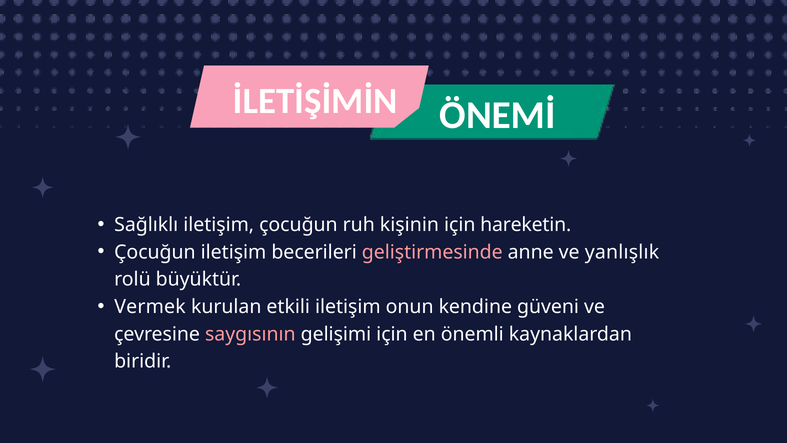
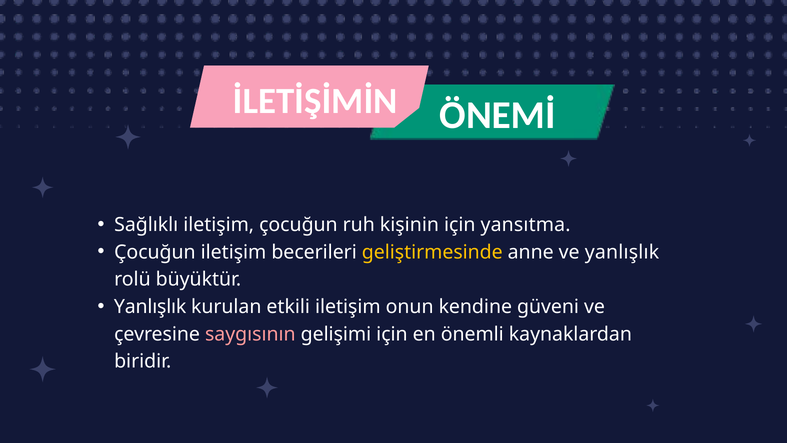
hareketin: hareketin -> yansıtma (526, 225)
geliştirmesinde colour: pink -> yellow (432, 252)
Vermek: Vermek -> Yanlışlık (150, 307)
